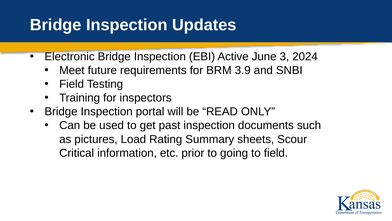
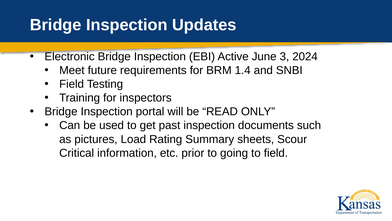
3.9: 3.9 -> 1.4 (243, 70)
